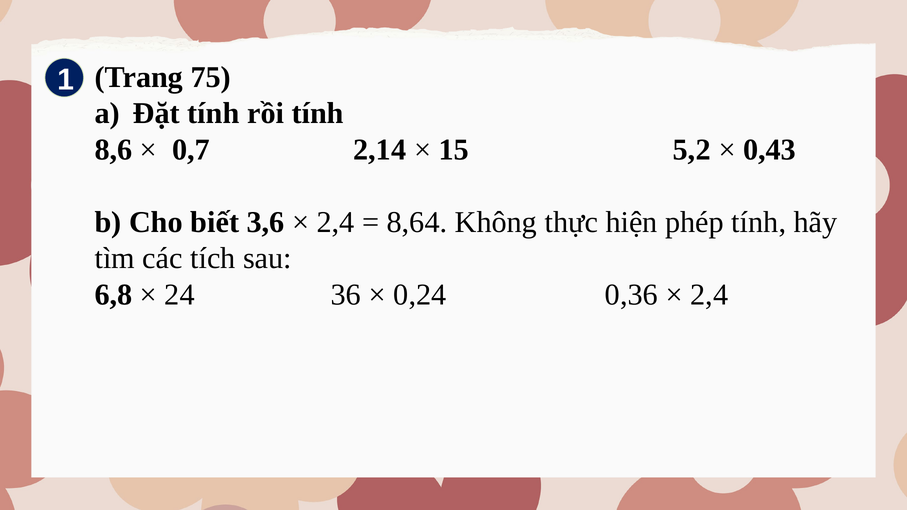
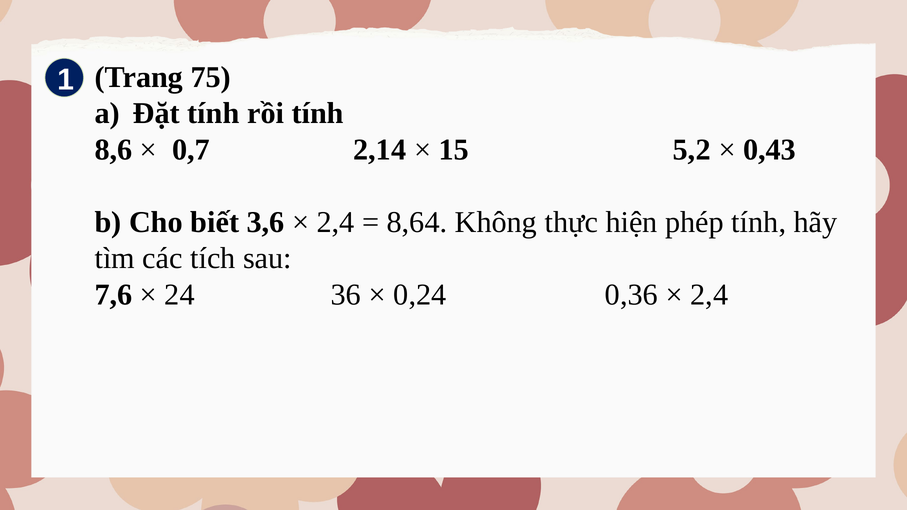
6,8: 6,8 -> 7,6 (114, 295)
